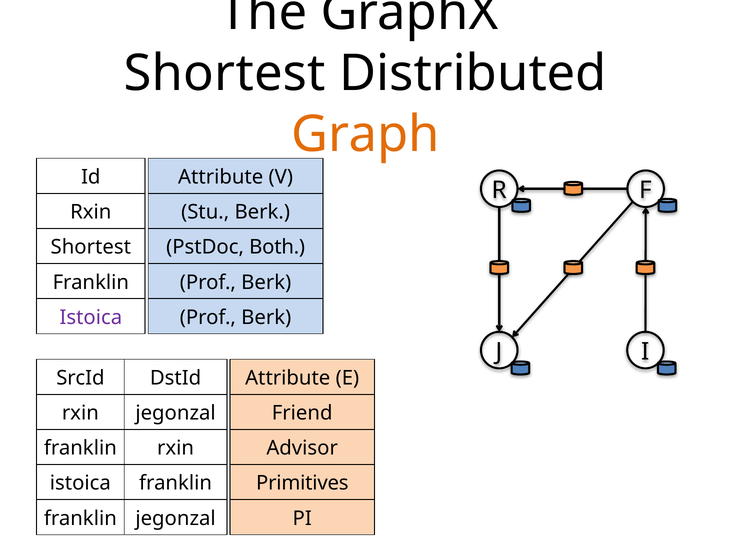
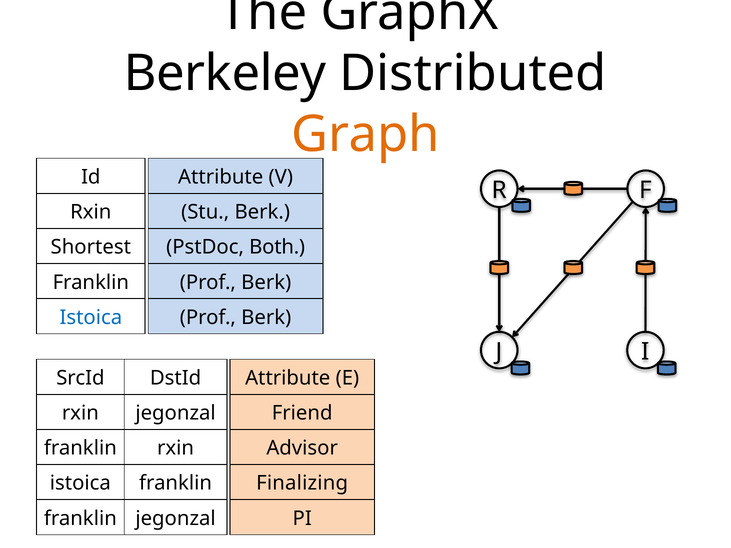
Shortest: Shortest -> Berkeley (225, 74)
Istoica colour: purple -> blue (91, 318)
Primitives: Primitives -> Finalizing (302, 483)
